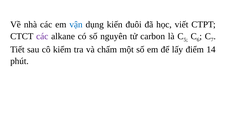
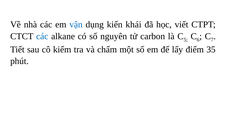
đuôi: đuôi -> khái (134, 25)
các colour: purple -> blue (42, 36)
14: 14 -> 35 (211, 50)
